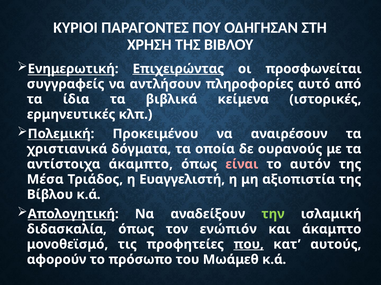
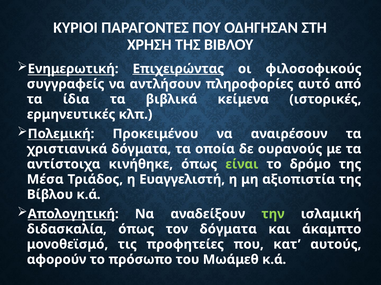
προσφωνείται: προσφωνείται -> φιλοσοφικούς (314, 69)
αντίστοιχα άκαμπτο: άκαμπτο -> κινήθηκε (141, 165)
είναι colour: pink -> light green (242, 165)
αυτόν: αυτόν -> δρόμο (310, 165)
τον ενώπιόν: ενώπιόν -> δόγματα (228, 230)
που underline: present -> none (249, 245)
